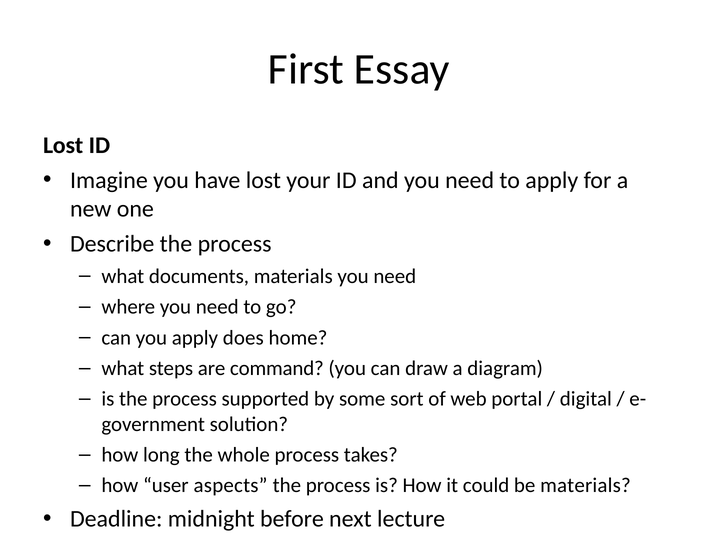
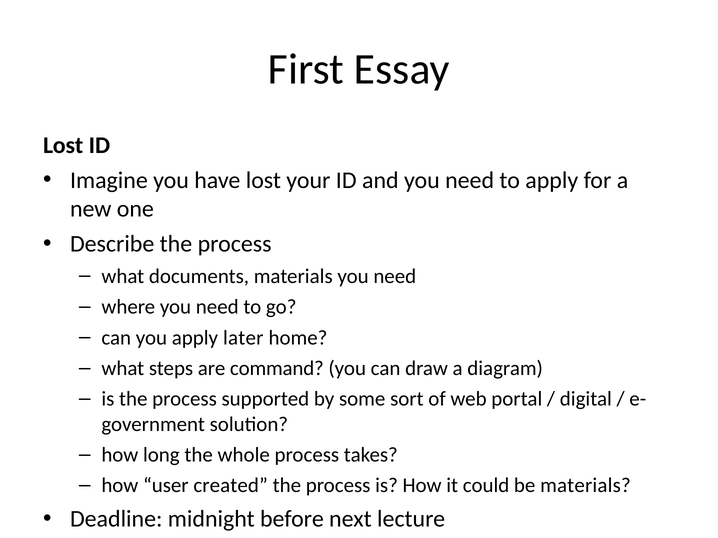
does: does -> later (243, 338)
aspects: aspects -> created (231, 486)
